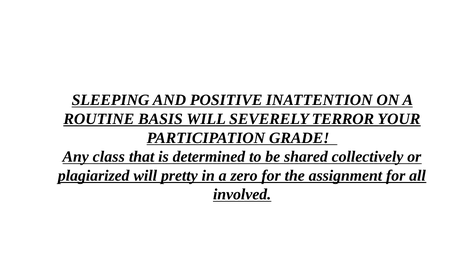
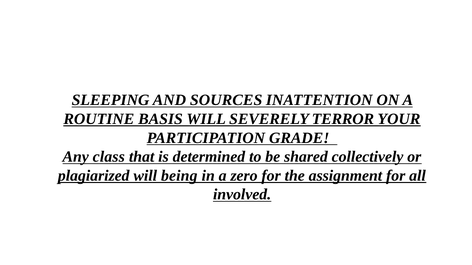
POSITIVE: POSITIVE -> SOURCES (226, 100)
pretty: pretty -> being (179, 176)
